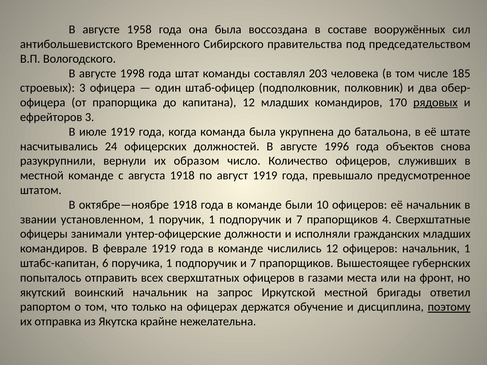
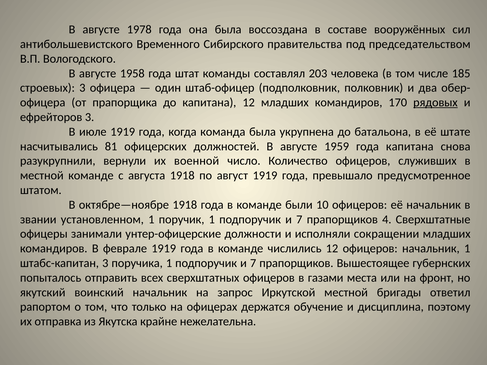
1958: 1958 -> 1978 (139, 30)
1998: 1998 -> 1958 (132, 73)
24: 24 -> 81 (111, 146)
1996: 1996 -> 1959 (337, 146)
года объектов: объектов -> капитана (410, 146)
образом: образом -> военной (197, 161)
гражданских: гражданских -> сокращении (387, 234)
штабс-капитан 6: 6 -> 3 (105, 263)
поэтому underline: present -> none (449, 307)
